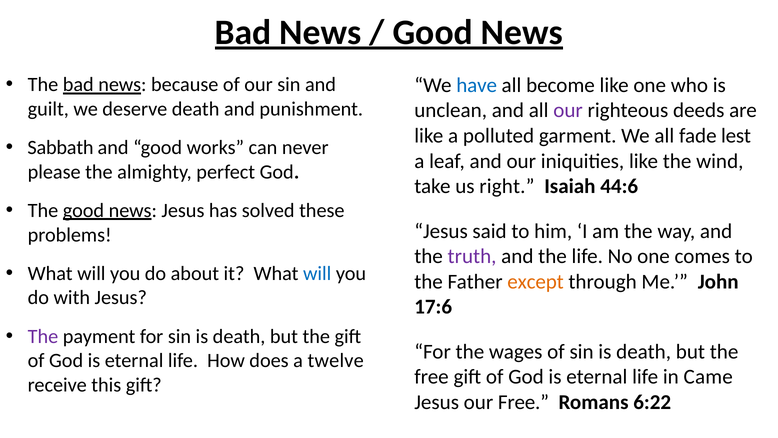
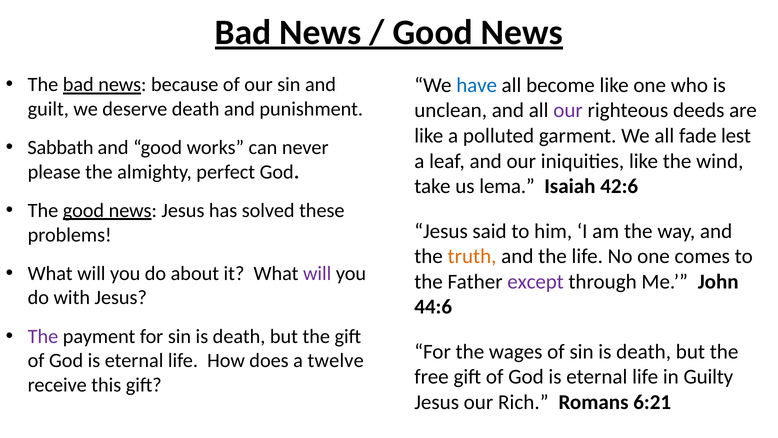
right: right -> lema (507, 186)
44:6: 44:6 -> 42:6 (619, 186)
truth colour: purple -> orange (472, 256)
will colour: blue -> purple (317, 273)
except colour: orange -> purple (536, 281)
17:6: 17:6 -> 44:6 (433, 307)
Came: Came -> Guilty (708, 377)
our Free: Free -> Rich (523, 402)
6:22: 6:22 -> 6:21 (652, 402)
